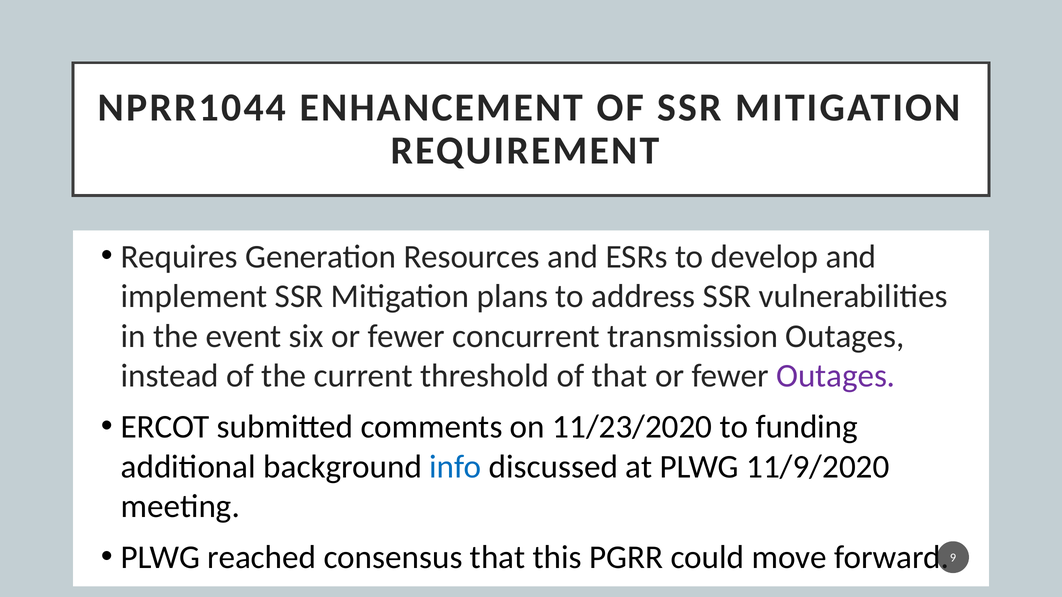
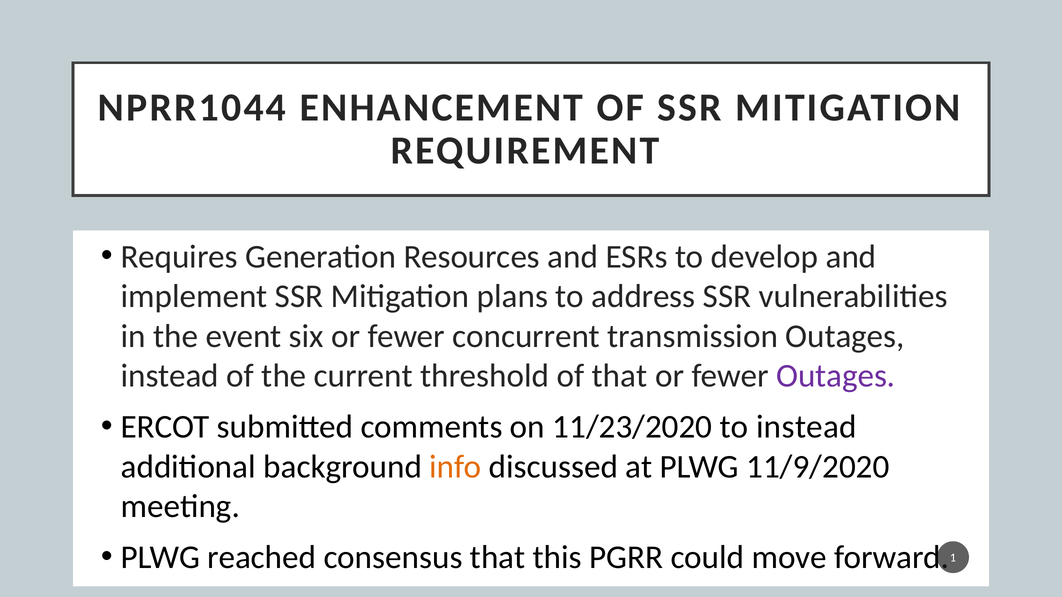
to funding: funding -> instead (806, 427)
info colour: blue -> orange (455, 467)
9: 9 -> 1 (953, 558)
